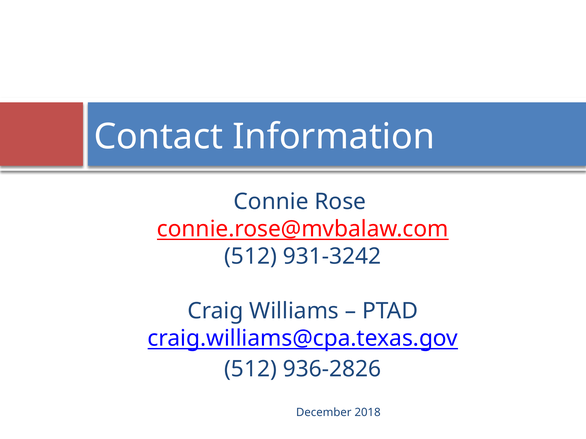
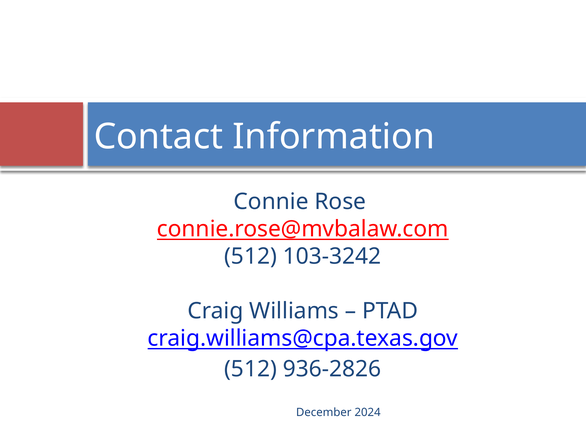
931-3242: 931-3242 -> 103-3242 (332, 256)
2018: 2018 -> 2024 (368, 413)
